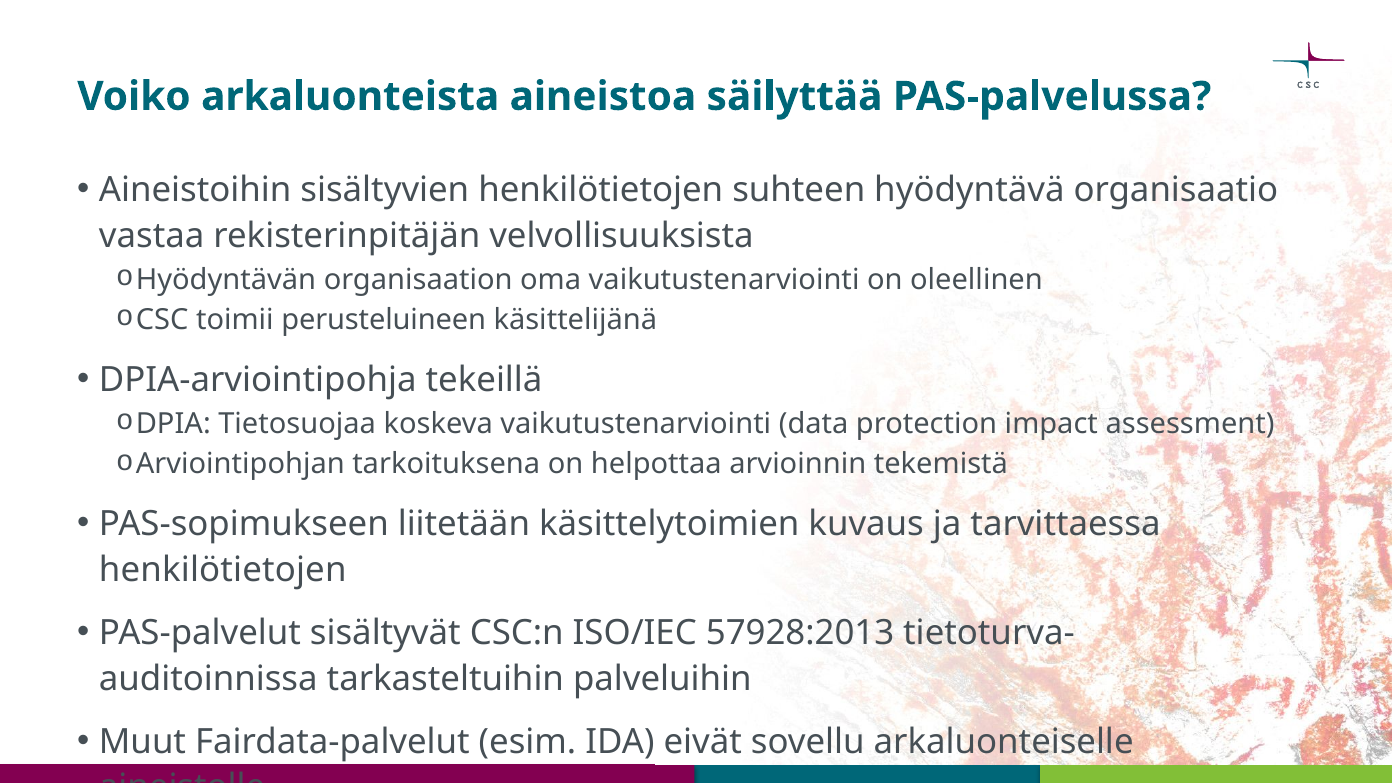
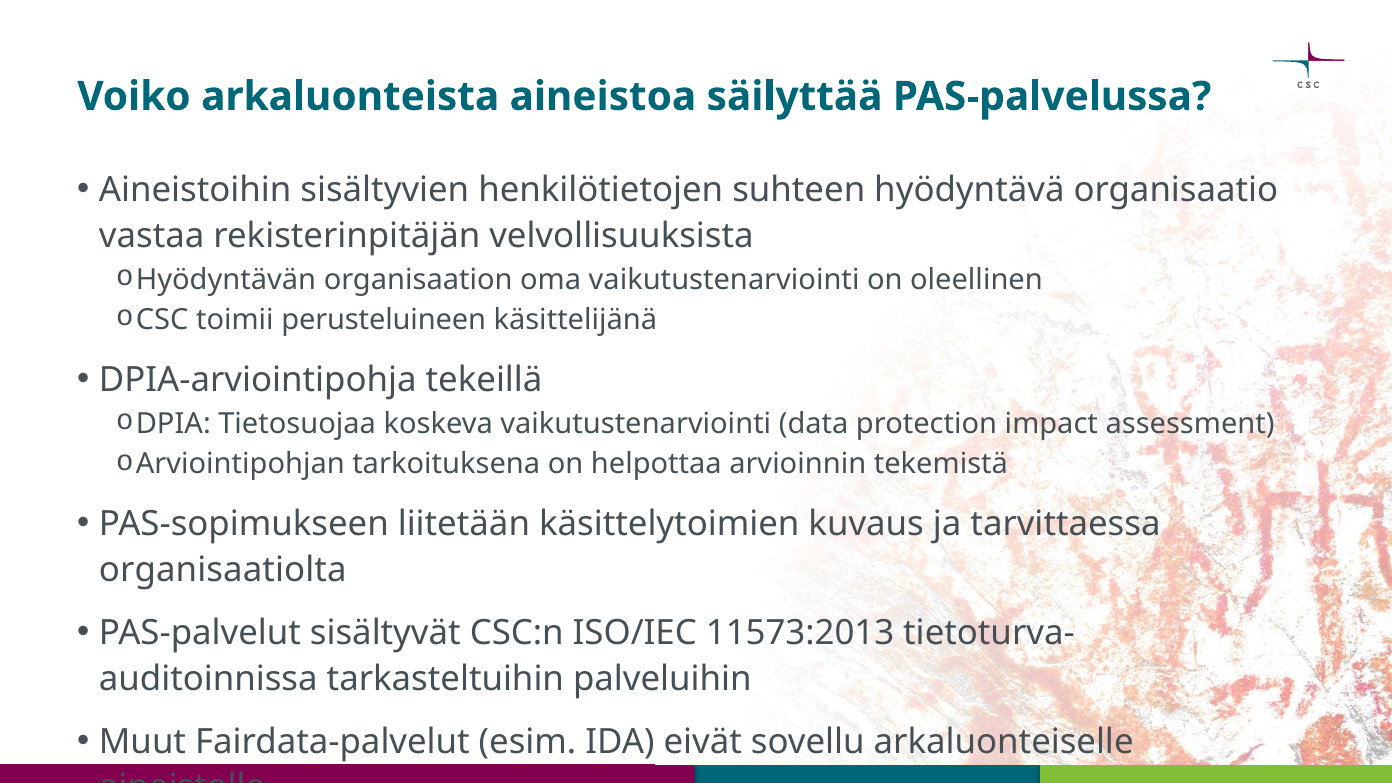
henkilötietojen: henkilötietojen -> organisaatiolta (223, 570)
57928:2013: 57928:2013 -> 11573:2013 (800, 633)
